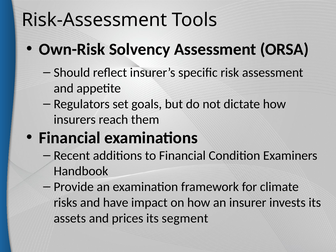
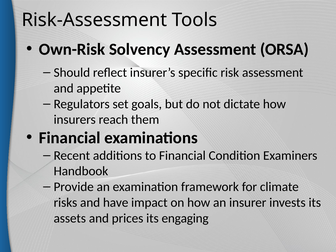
segment: segment -> engaging (185, 218)
